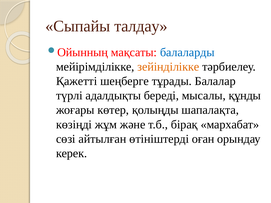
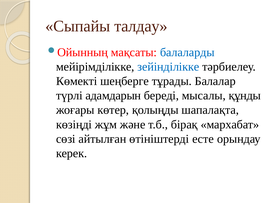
зейінділікке colour: orange -> blue (168, 67)
Қажетті: Қажетті -> Көмекті (77, 81)
адалдықты: адалдықты -> адамдарын (113, 96)
оған: оған -> есте (203, 139)
